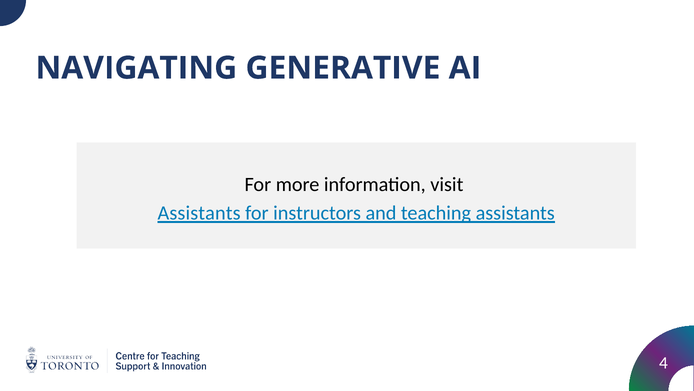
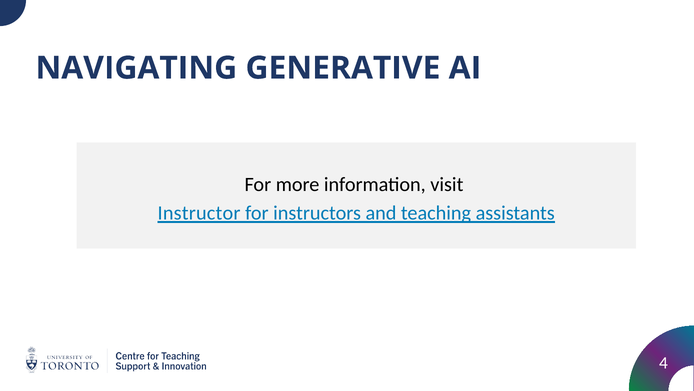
Assistants: Assistants -> Instructor (199, 213)
